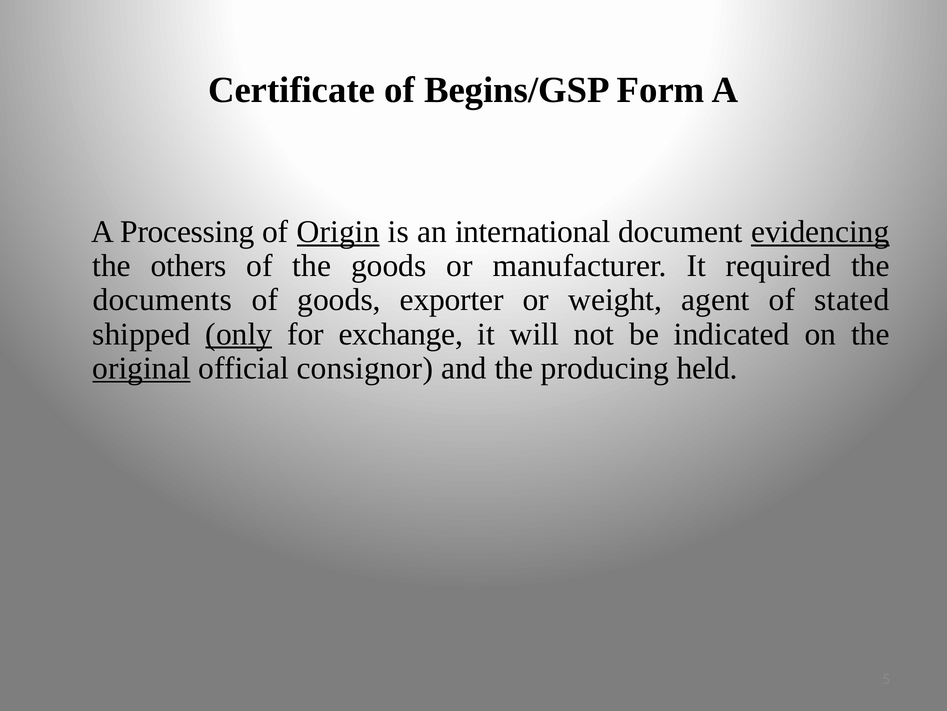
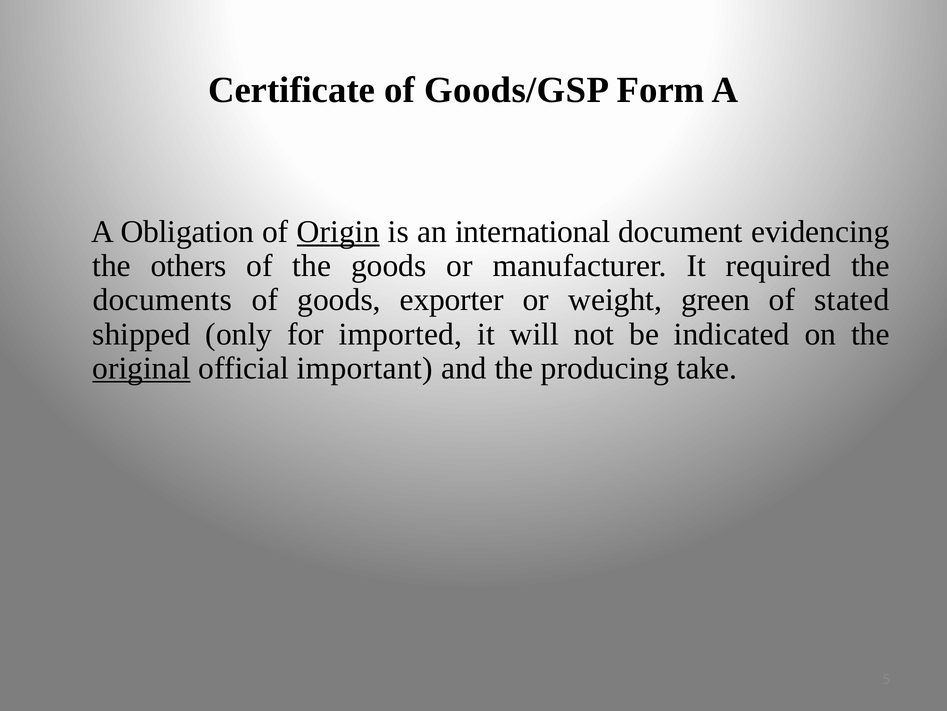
Begins/GSP: Begins/GSP -> Goods/GSP (517, 90)
Processing: Processing -> Obligation (187, 232)
evidencing underline: present -> none (820, 232)
agent: agent -> green (716, 300)
only underline: present -> none (239, 334)
exchange: exchange -> imported (400, 334)
consignor: consignor -> important (365, 368)
held: held -> take (707, 368)
